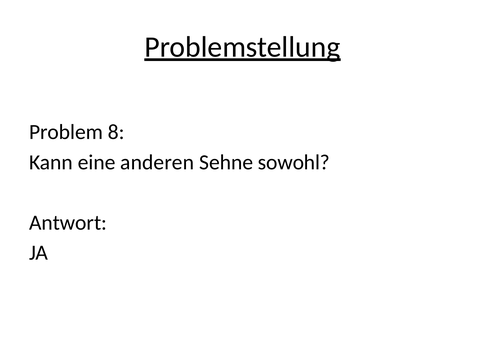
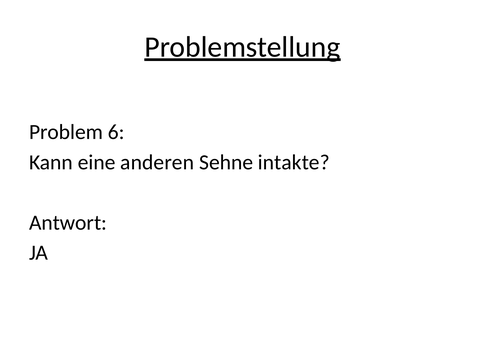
8: 8 -> 6 (116, 132)
sowohl: sowohl -> intakte (294, 162)
